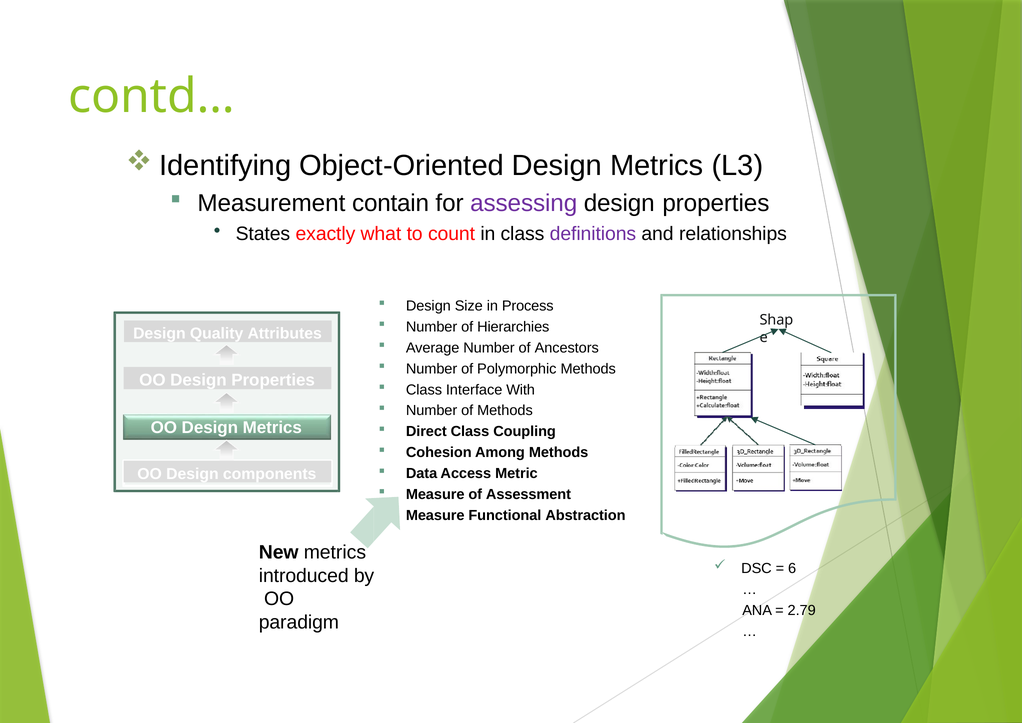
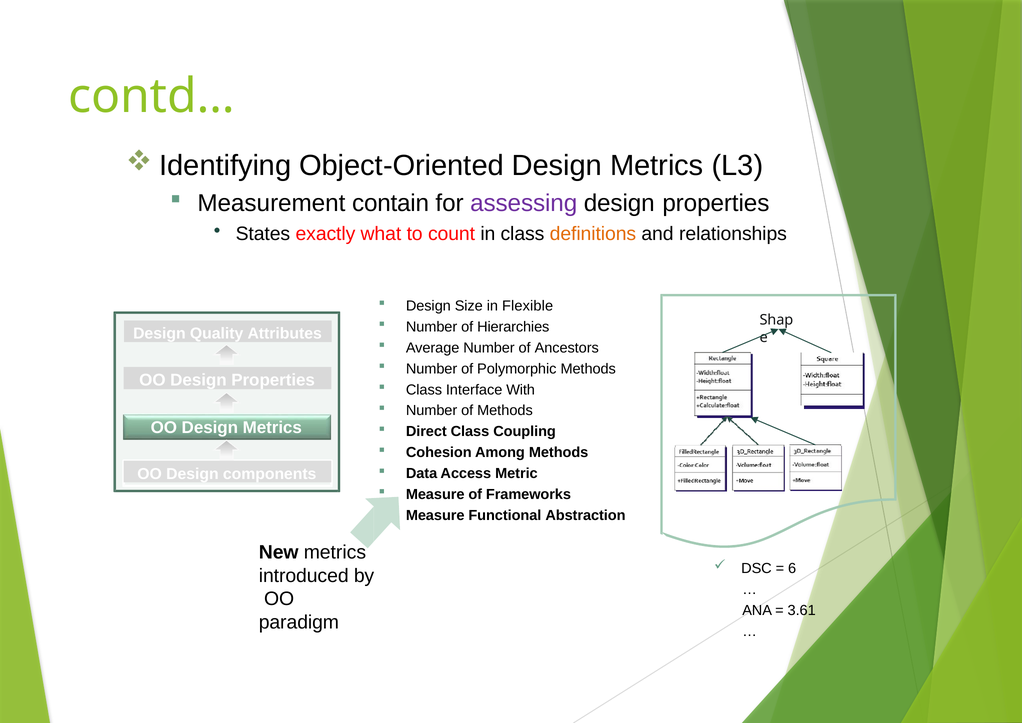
definitions colour: purple -> orange (593, 234)
Process: Process -> Flexible (528, 306)
Assessment: Assessment -> Frameworks (528, 494)
2.79: 2.79 -> 3.61 (802, 610)
